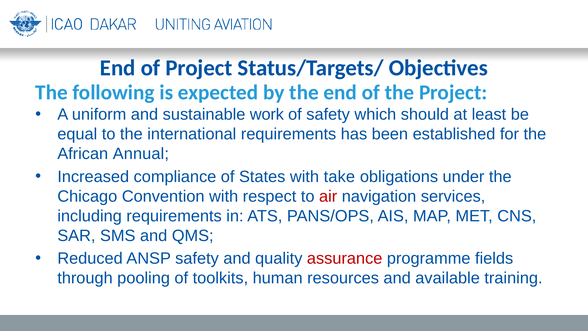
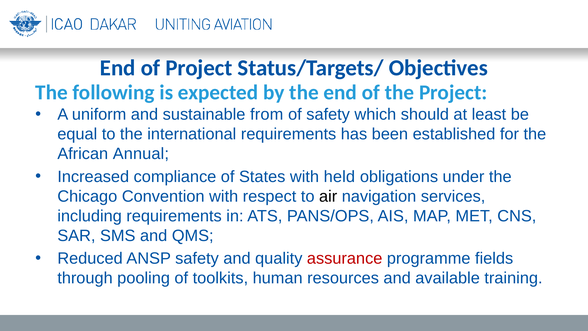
work: work -> from (267, 114)
take: take -> held (339, 177)
air colour: red -> black (328, 196)
